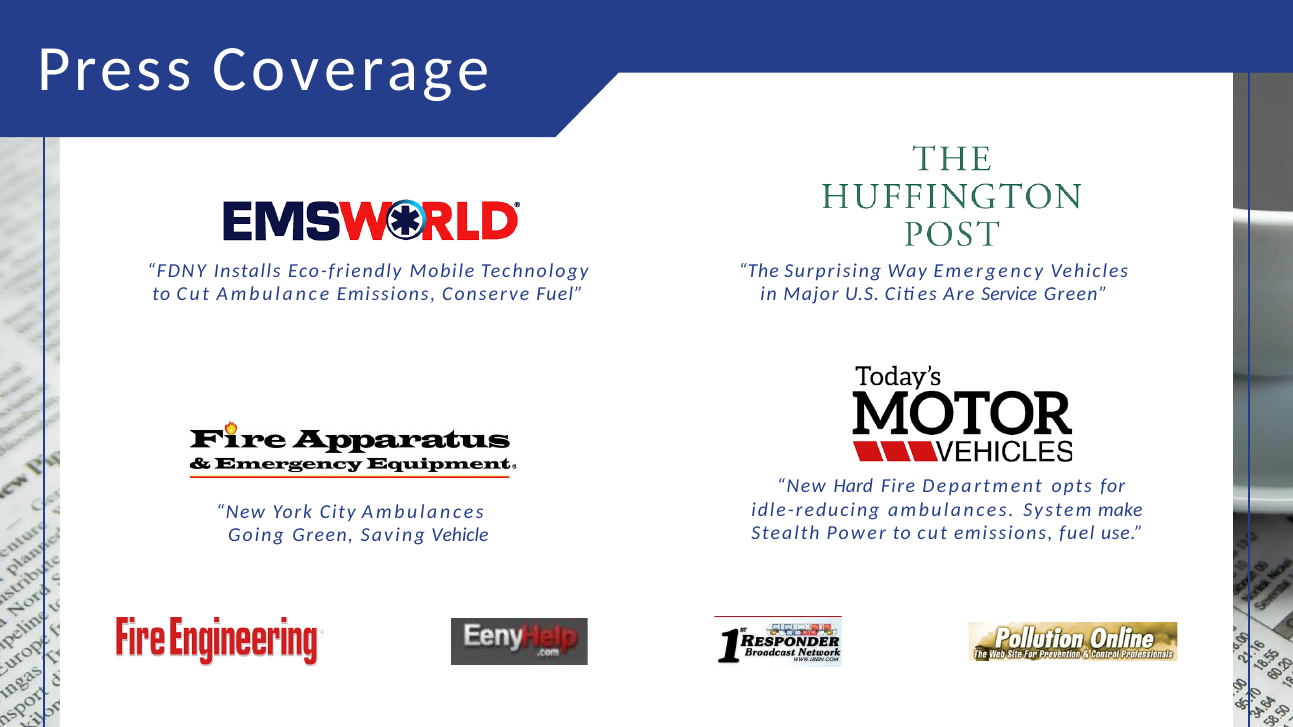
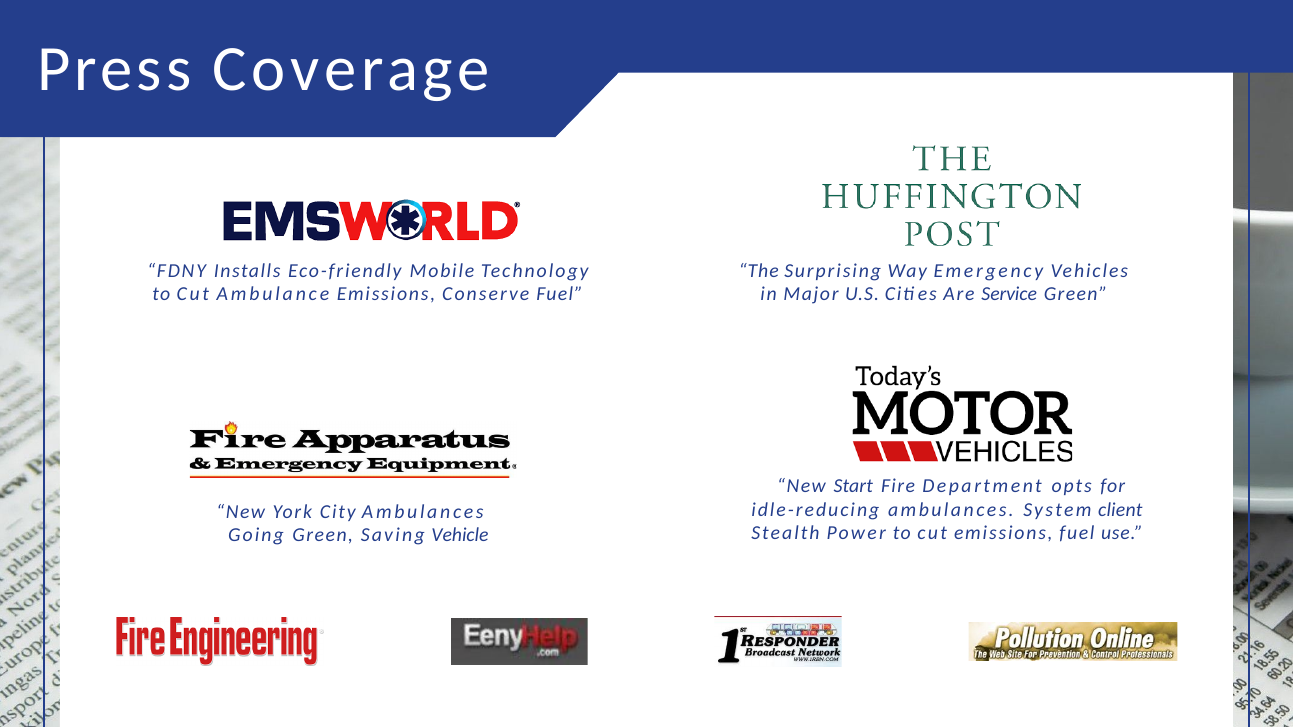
Hard: Hard -> Start (853, 486)
make: make -> client (1120, 510)
